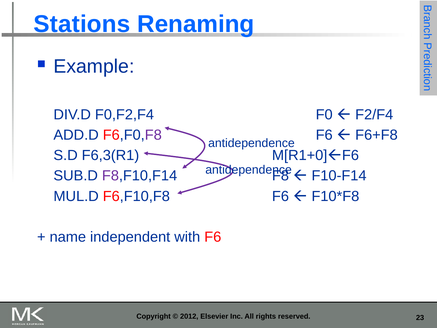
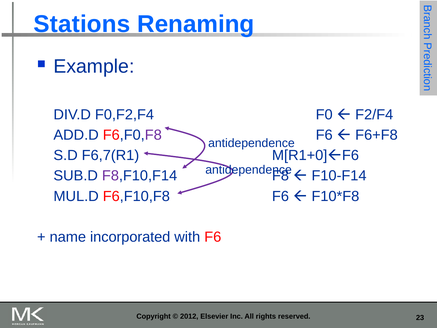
F6,3(R1: F6,3(R1 -> F6,7(R1 (110, 155)
independent: independent -> incorporated (130, 237)
